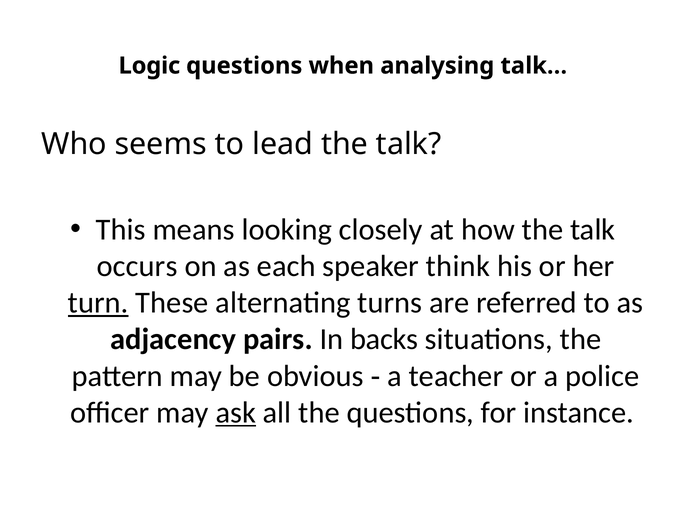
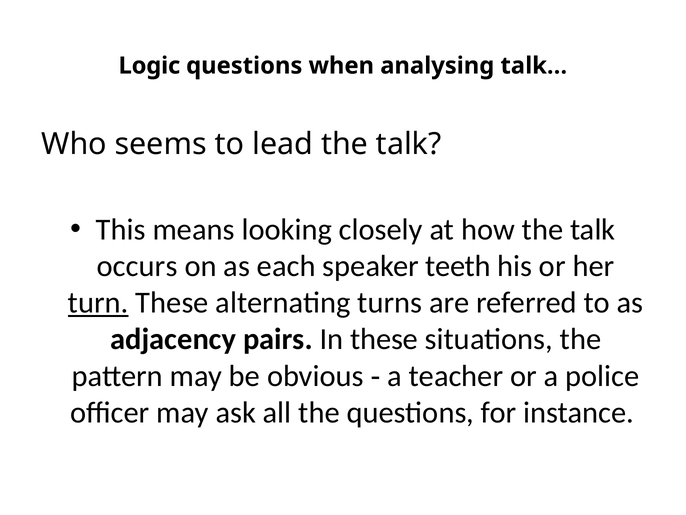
think: think -> teeth (458, 266)
In backs: backs -> these (384, 339)
ask underline: present -> none (236, 412)
